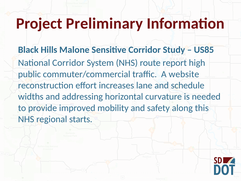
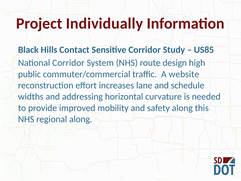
Preliminary: Preliminary -> Individually (104, 23)
Malone: Malone -> Contact (74, 50)
report: report -> design (175, 63)
regional starts: starts -> along (81, 119)
